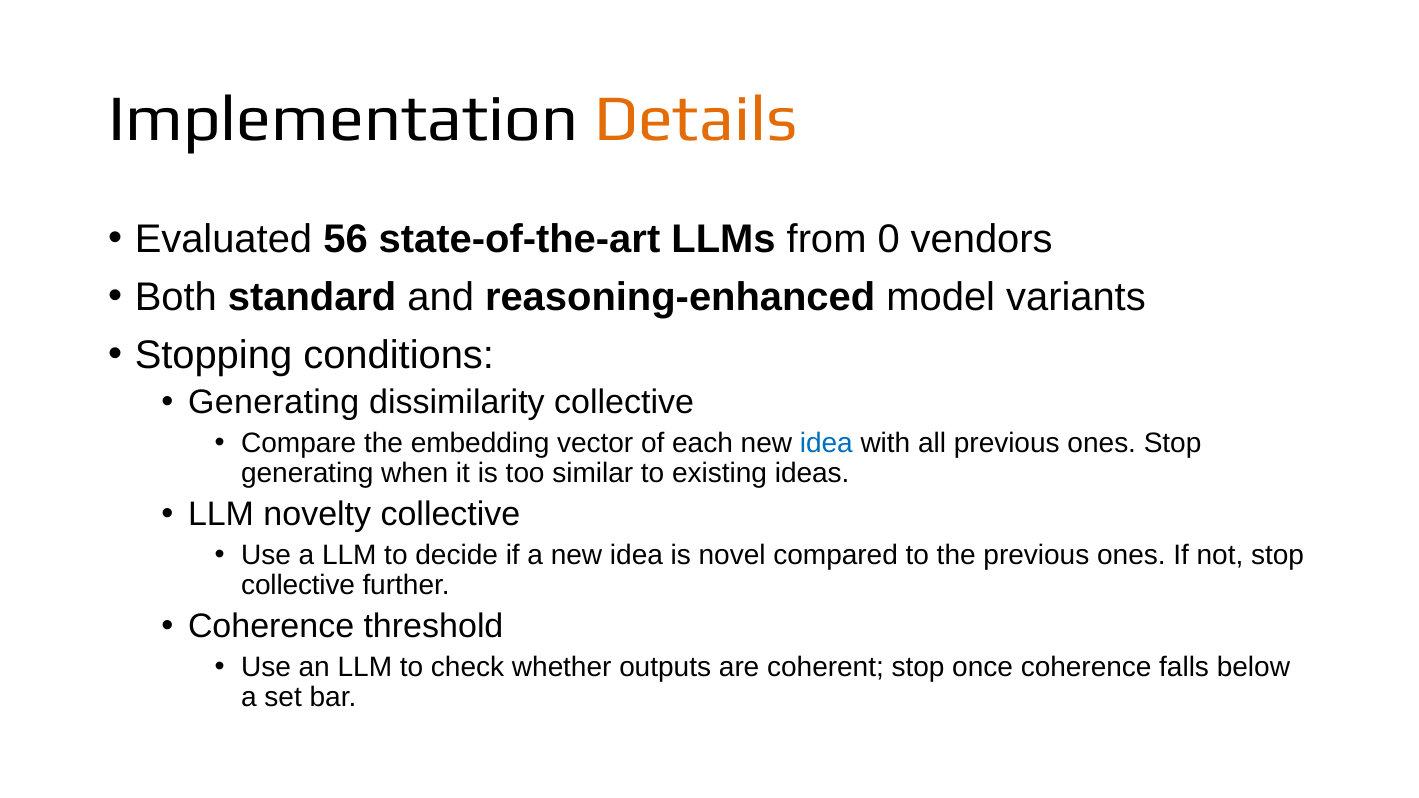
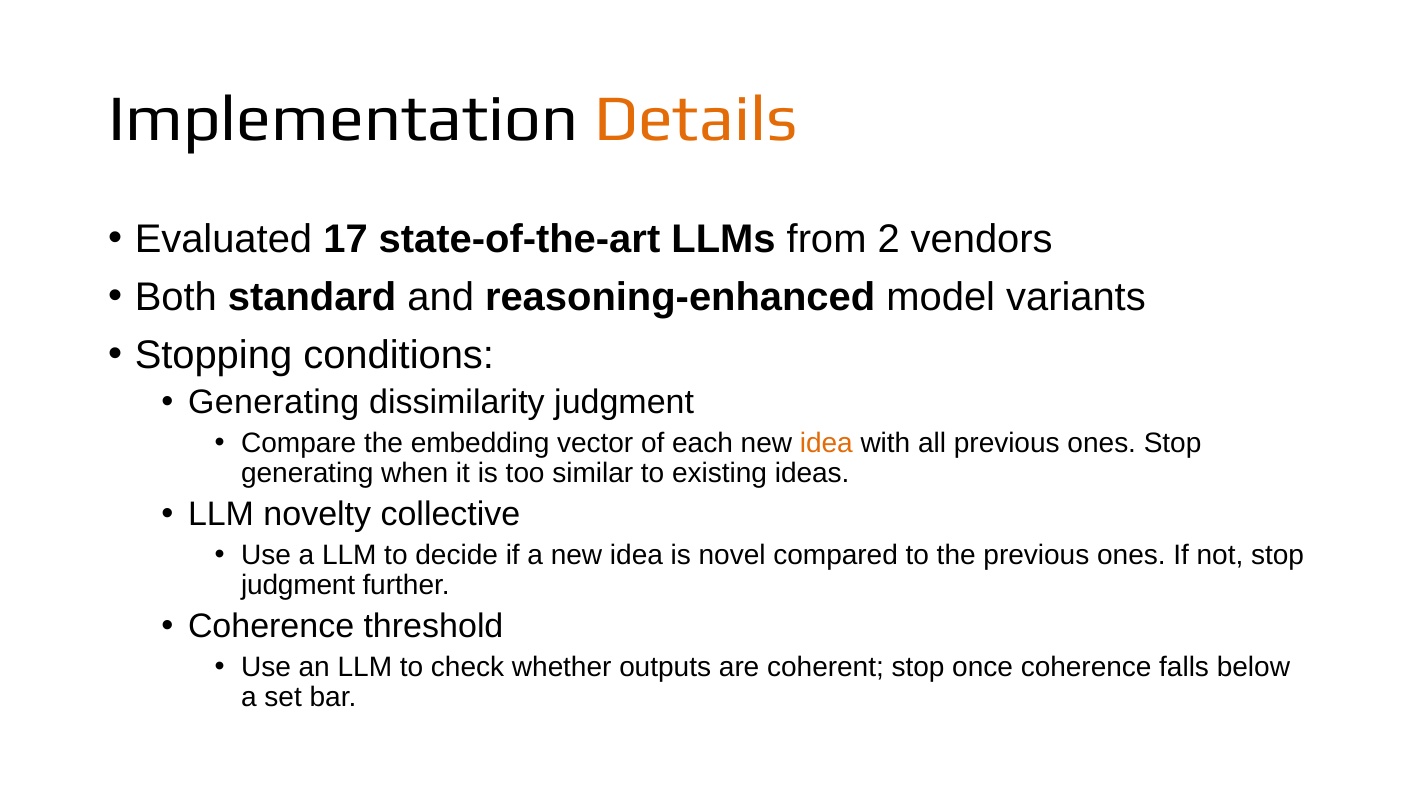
56: 56 -> 17 (346, 239)
0: 0 -> 2 (889, 239)
dissimilarity collective: collective -> judgment (624, 402)
idea colour: blue -> orange (826, 443)
collective: collective -> judgment (298, 586)
